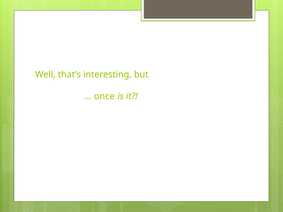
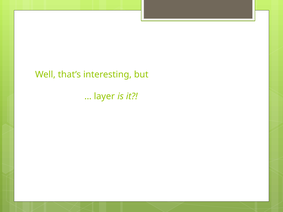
once: once -> layer (104, 96)
